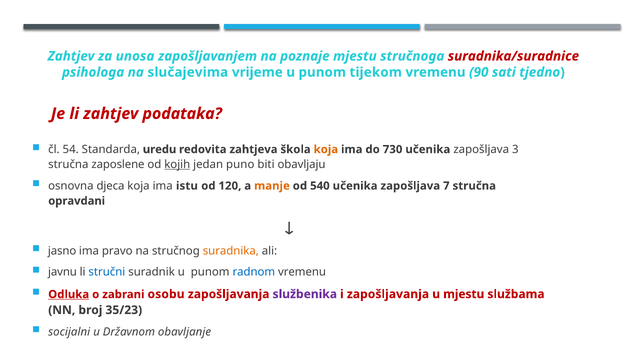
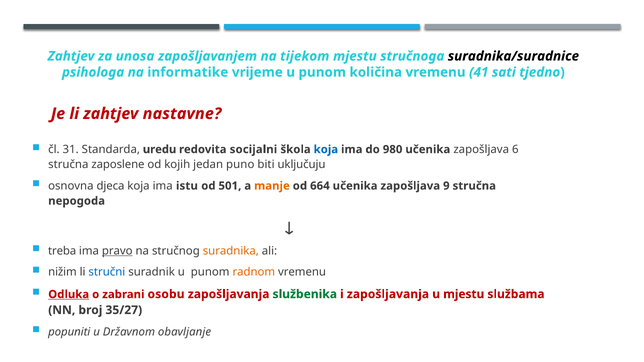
poznaje: poznaje -> tijekom (305, 56)
suradnika/suradnice colour: red -> black (513, 56)
slučajevima: slučajevima -> informatike (188, 72)
tijekom: tijekom -> količina (376, 72)
90: 90 -> 41 (479, 72)
podataka: podataka -> nastavne (182, 114)
54: 54 -> 31 (71, 150)
zahtjeva: zahtjeva -> socijalni (253, 150)
koja colour: orange -> blue (326, 150)
730: 730 -> 980 (393, 150)
3: 3 -> 6 (515, 150)
kojih underline: present -> none (177, 165)
obavljaju: obavljaju -> uključuju (302, 165)
120: 120 -> 501 (230, 186)
540: 540 -> 664 (320, 186)
7: 7 -> 9 (446, 186)
opravdani: opravdani -> nepogoda (77, 201)
jasno: jasno -> treba (62, 251)
pravo underline: none -> present (117, 251)
javnu: javnu -> nižim (62, 272)
radnom colour: blue -> orange (254, 272)
službenika colour: purple -> green (305, 294)
35/23: 35/23 -> 35/27 (124, 310)
socijalni: socijalni -> popuniti (69, 332)
